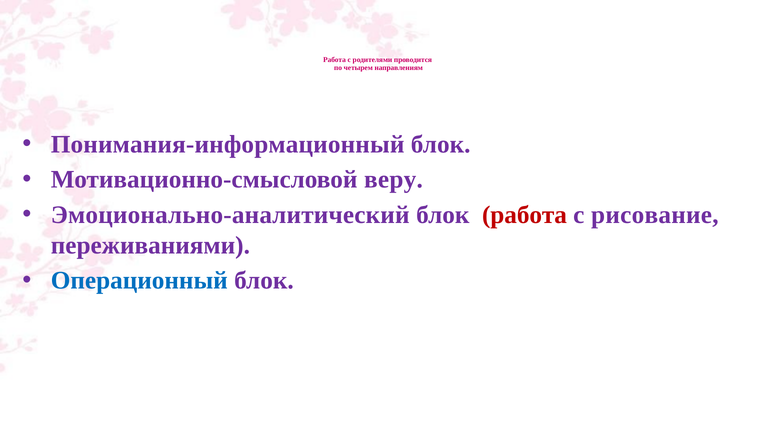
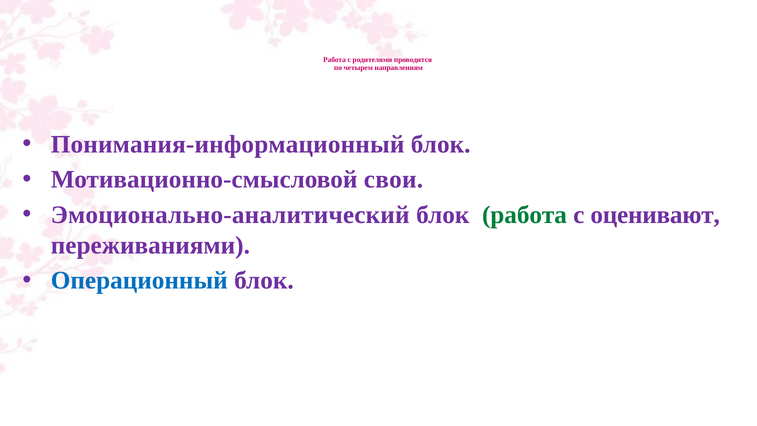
веру: веру -> свои (394, 180)
работа colour: red -> green (524, 215)
рисование: рисование -> оценивают (655, 215)
